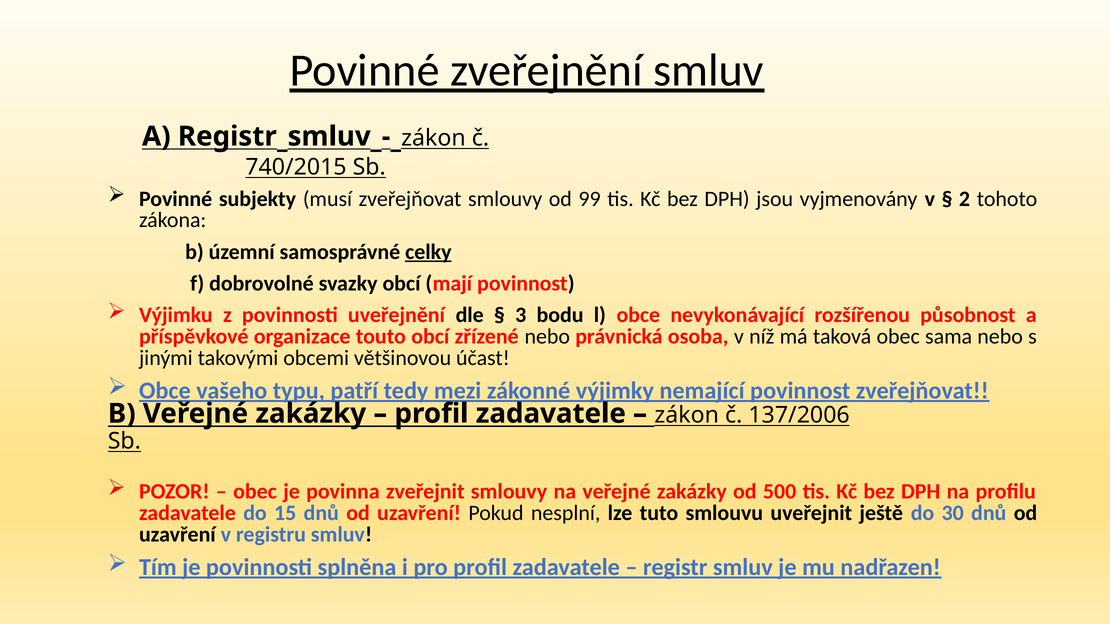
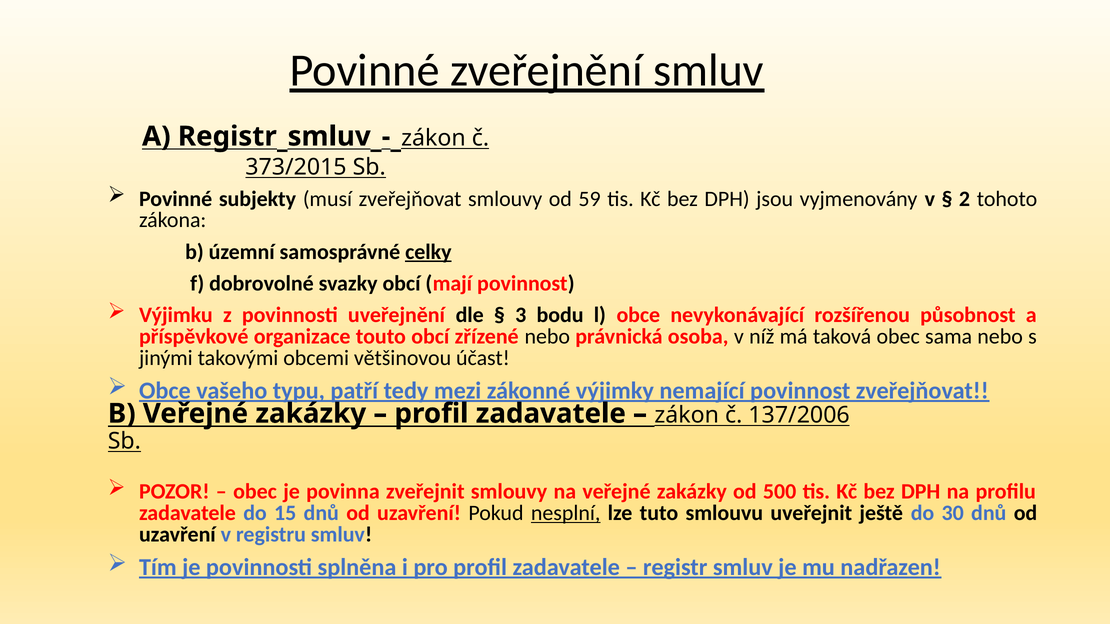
740/2015: 740/2015 -> 373/2015 (296, 167)
99: 99 -> 59 (590, 199)
nesplní underline: none -> present (566, 513)
